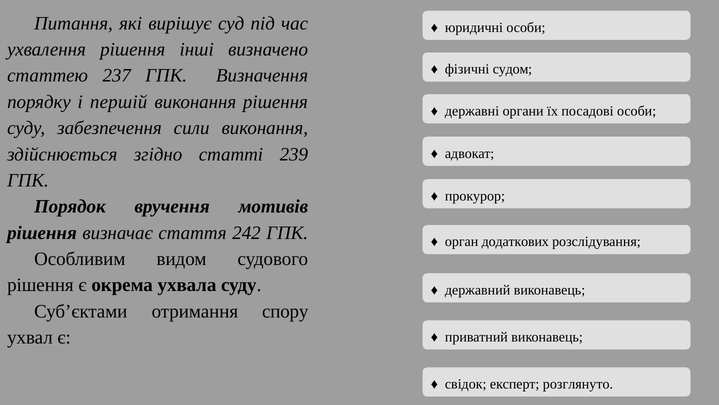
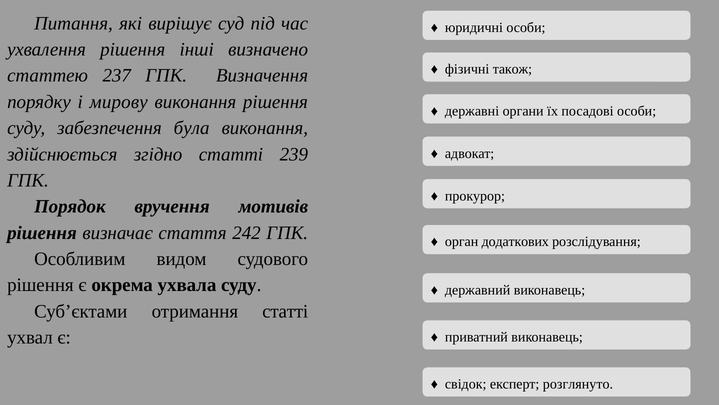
судом: судом -> також (512, 69)
першій: першій -> мирову (119, 102)
сили: сили -> була (192, 128)
отримання спору: спору -> статті (285, 311)
